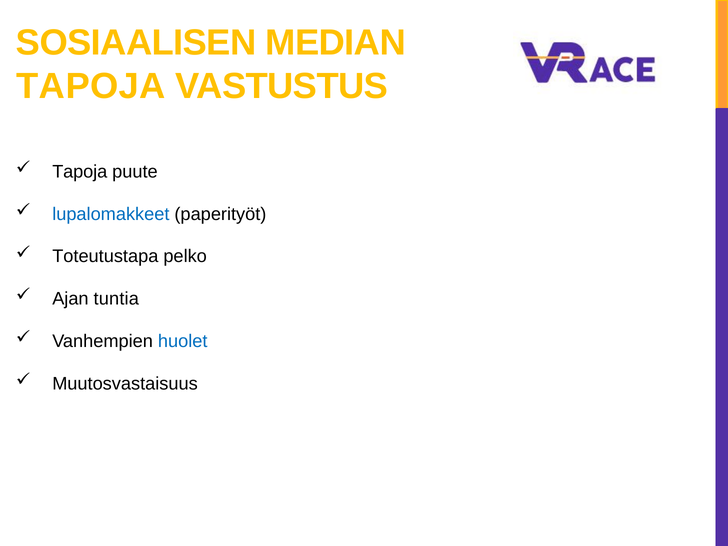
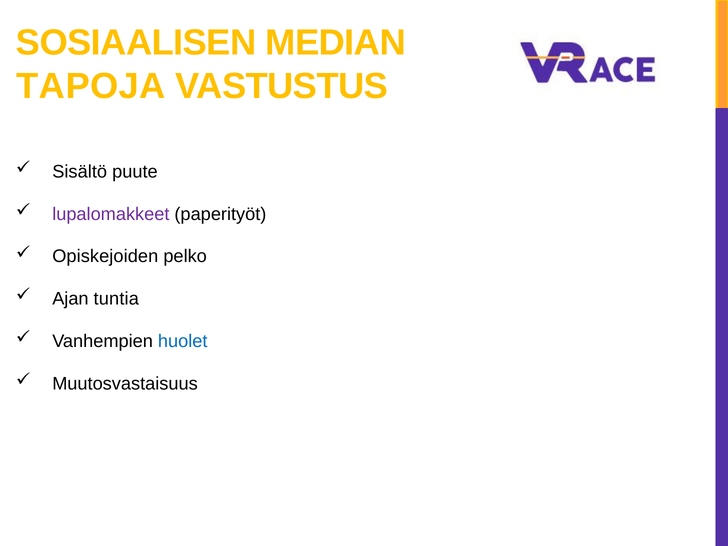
Tapoja: Tapoja -> Sisältö (80, 172)
lupalomakkeet colour: blue -> purple (111, 214)
Toteutustapa: Toteutustapa -> Opiskejoiden (105, 256)
